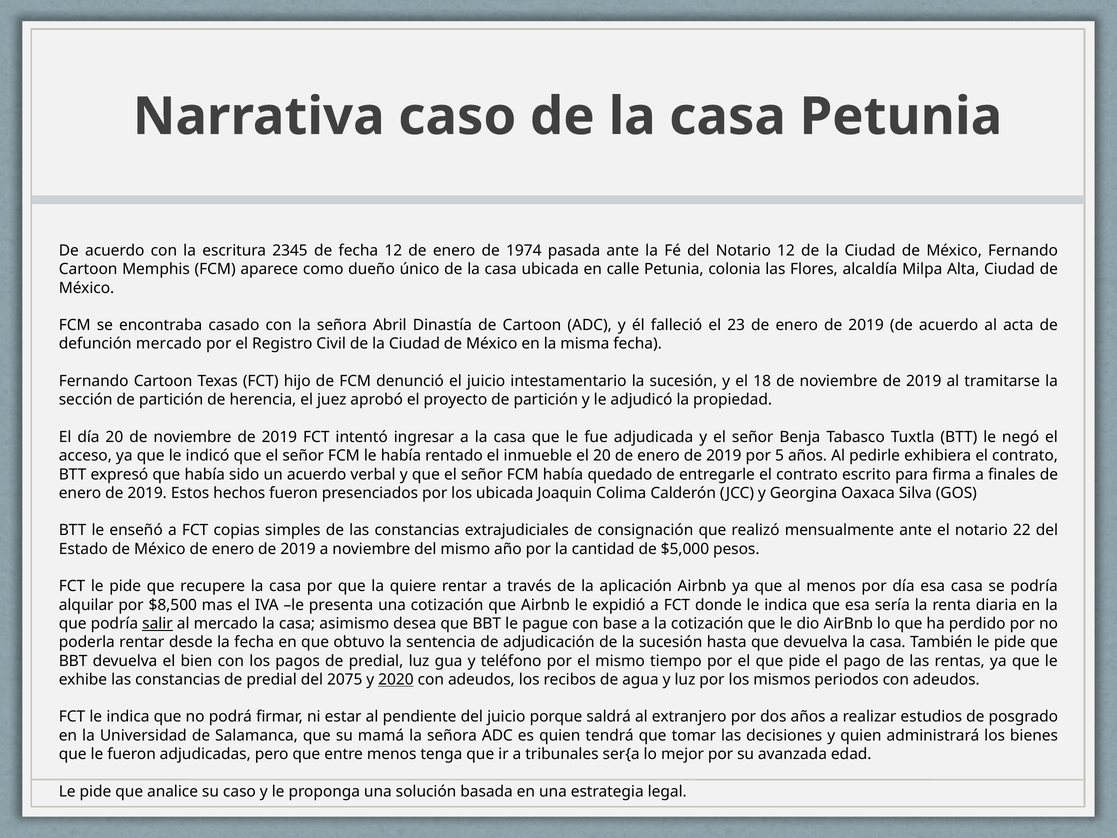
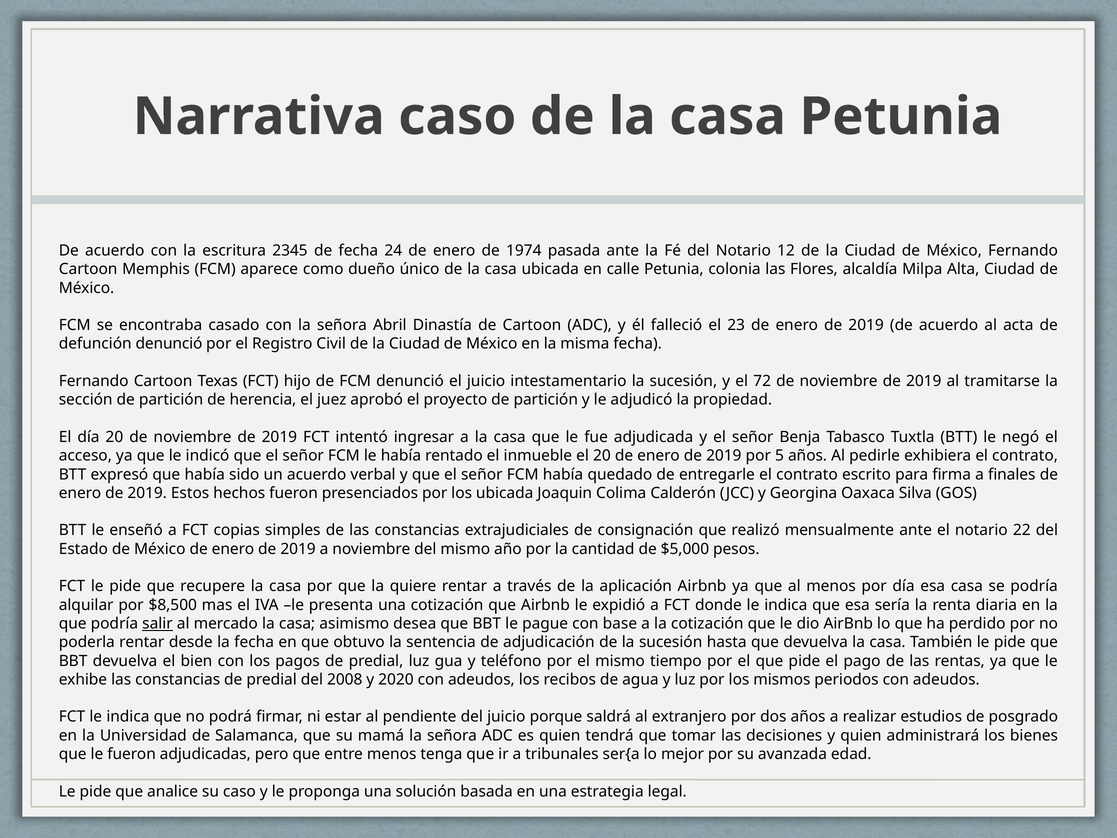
fecha 12: 12 -> 24 (393, 251)
defunción mercado: mercado -> denunció (169, 344)
18: 18 -> 72 (762, 381)
2075: 2075 -> 2008 (345, 679)
2020 underline: present -> none (396, 679)
